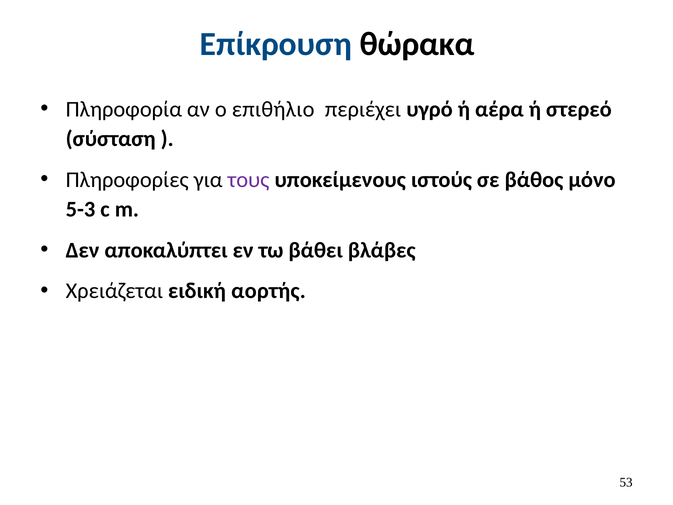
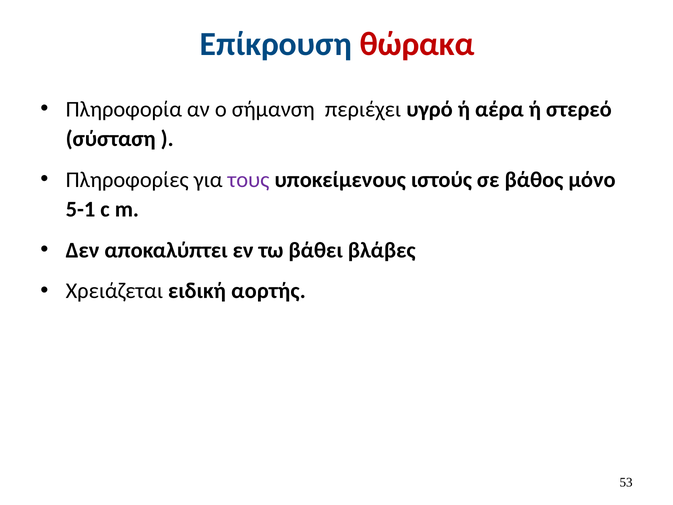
θώρακα colour: black -> red (417, 44)
επιθήλιο: επιθήλιο -> σήμανση (273, 109)
5-3: 5-3 -> 5-1 (80, 209)
